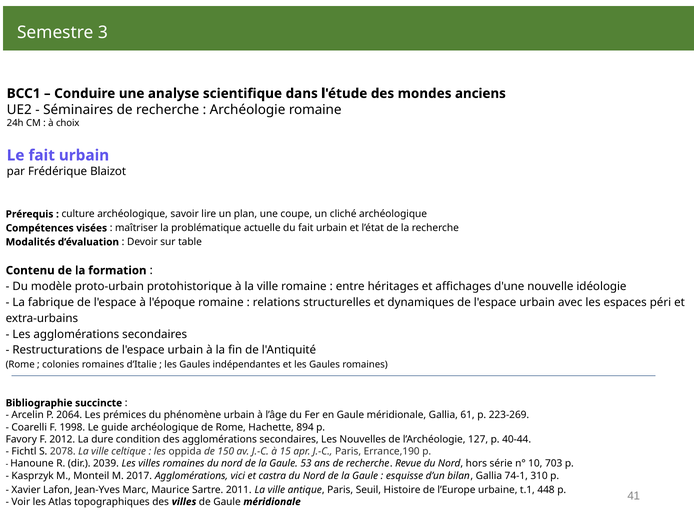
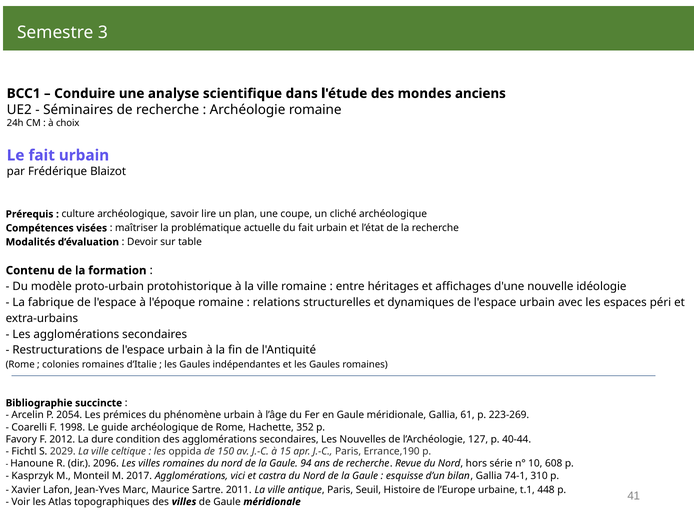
2064: 2064 -> 2054 (69, 416)
894: 894 -> 352 (305, 428)
2078: 2078 -> 2029 (63, 452)
2039: 2039 -> 2096 (106, 464)
53: 53 -> 94 (306, 464)
703: 703 -> 608 (554, 464)
